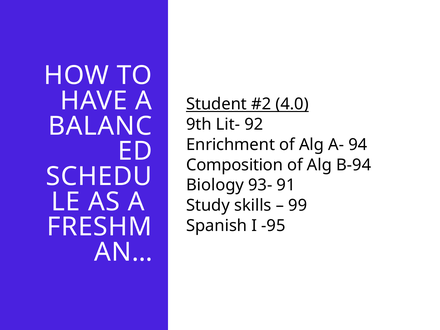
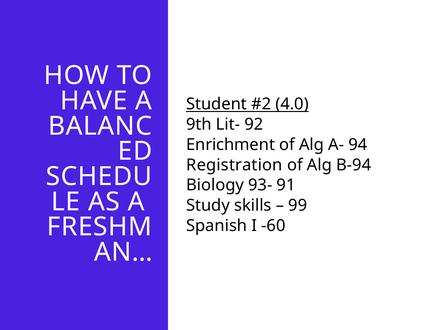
Composition: Composition -> Registration (234, 165)
-95: -95 -> -60 (273, 226)
